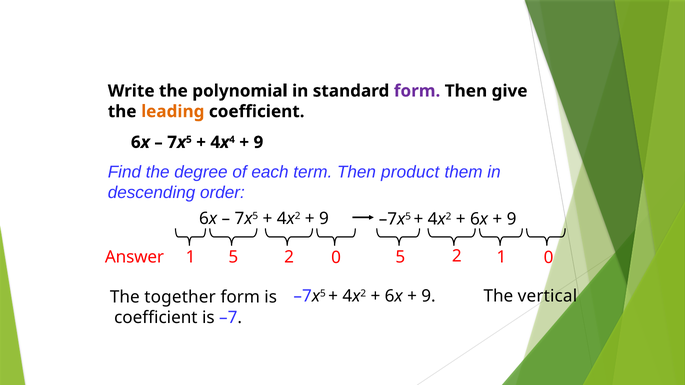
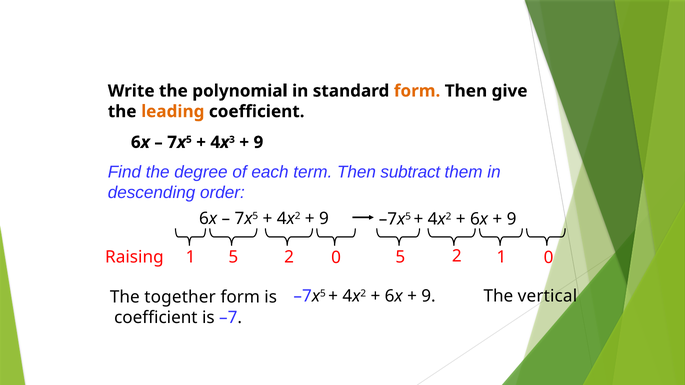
form colour: purple -> orange (417, 91)
4: 4 -> 3 (232, 140)
product: product -> subtract (410, 172)
Answer: Answer -> Raising (134, 257)
